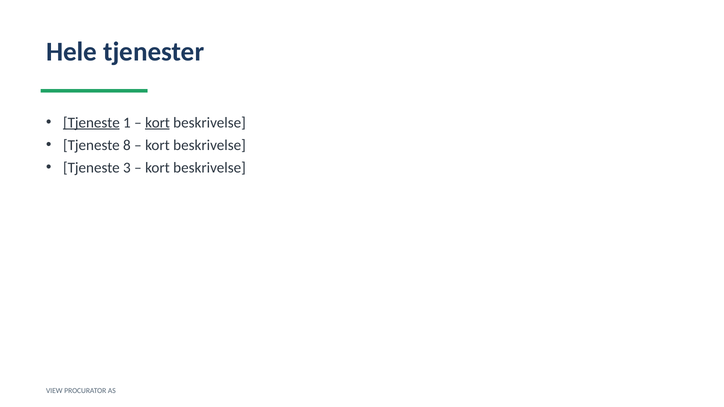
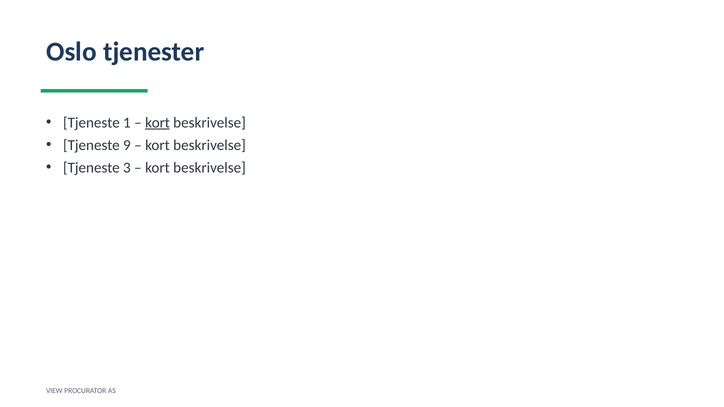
Hele: Hele -> Oslo (71, 52)
Tjeneste underline: present -> none (91, 123)
8: 8 -> 9 (127, 145)
